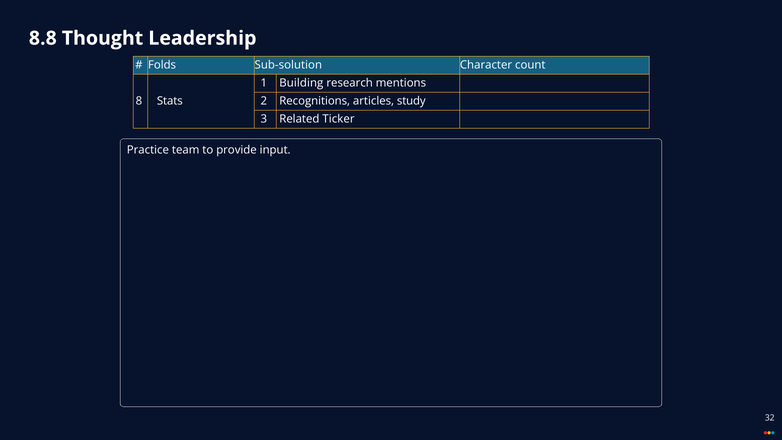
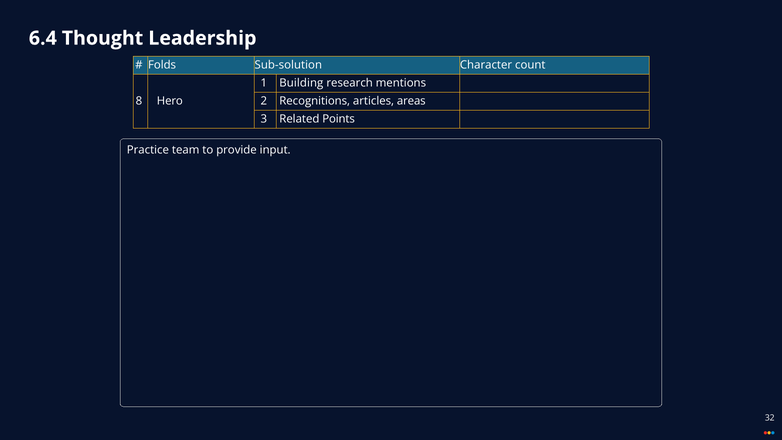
8.8: 8.8 -> 6.4 (43, 38)
Stats: Stats -> Hero (170, 101)
study: study -> areas (411, 101)
Ticker: Ticker -> Points (339, 119)
